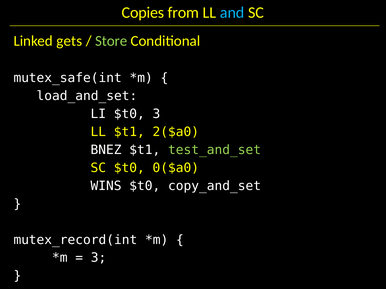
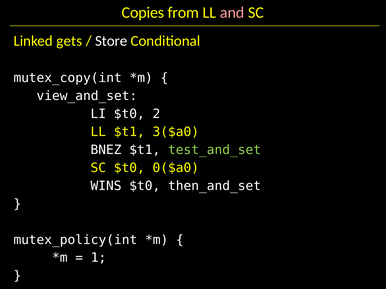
and colour: light blue -> pink (232, 13)
Store colour: light green -> white (111, 41)
mutex_safe(int: mutex_safe(int -> mutex_copy(int (68, 78)
load_and_set: load_and_set -> view_and_set (87, 96)
$t0 3: 3 -> 2 (157, 114)
2($a0: 2($a0 -> 3($a0 (176, 132)
copy_and_set: copy_and_set -> then_and_set (215, 186)
mutex_record(int: mutex_record(int -> mutex_policy(int (75, 240)
3: 3 -> 1 (99, 258)
